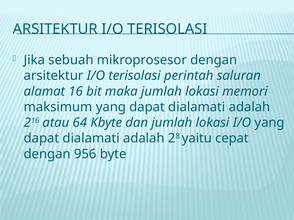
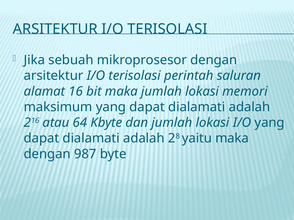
yaitu cepat: cepat -> maka (232, 139)
956: 956 -> 987 (85, 154)
